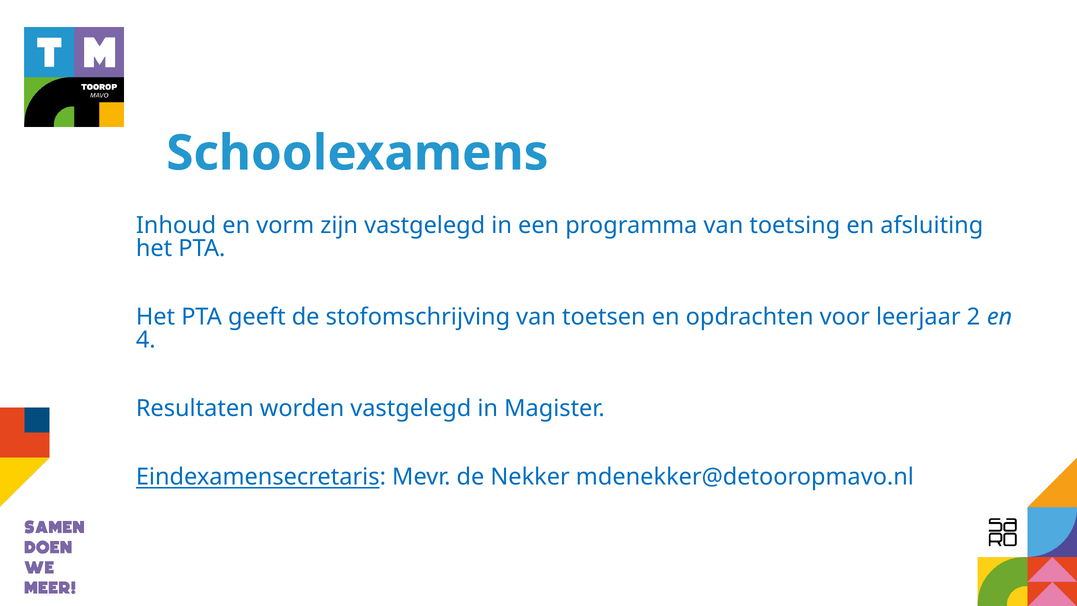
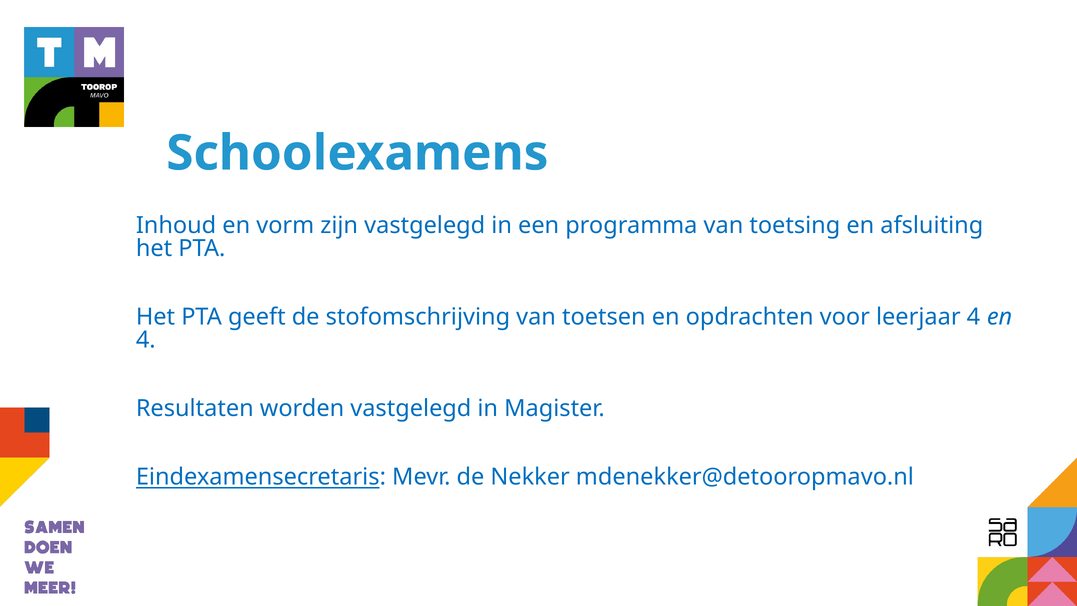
leerjaar 2: 2 -> 4 (973, 317)
